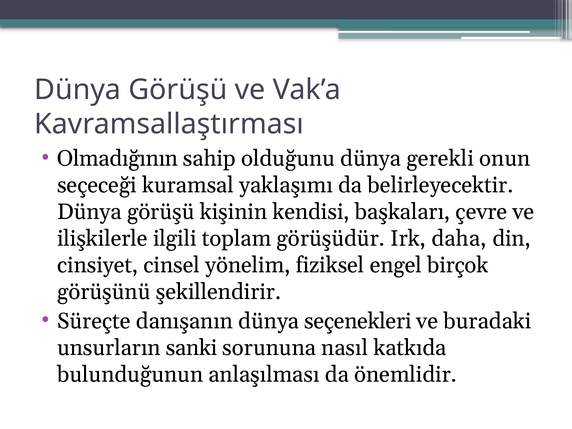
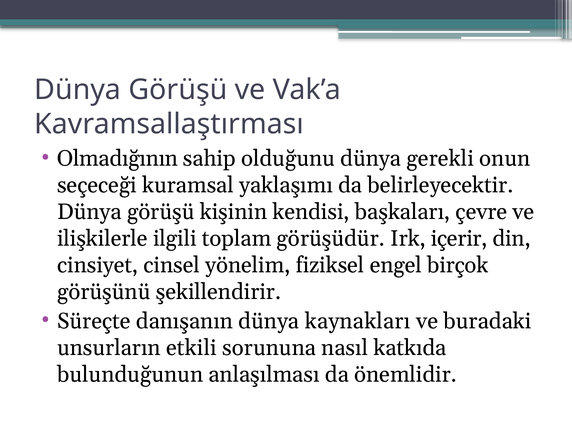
daha: daha -> içerir (459, 239)
seçenekleri: seçenekleri -> kaynakları (358, 321)
sanki: sanki -> etkili (191, 348)
